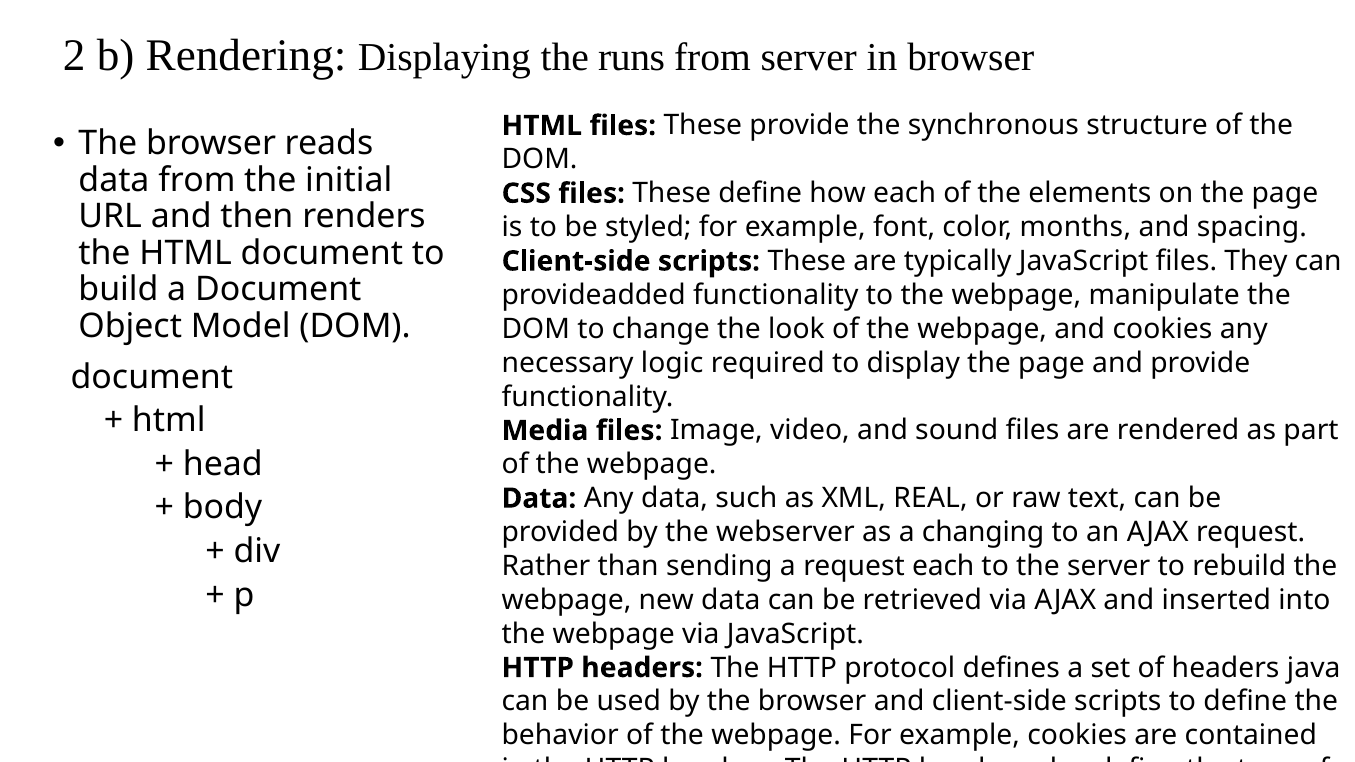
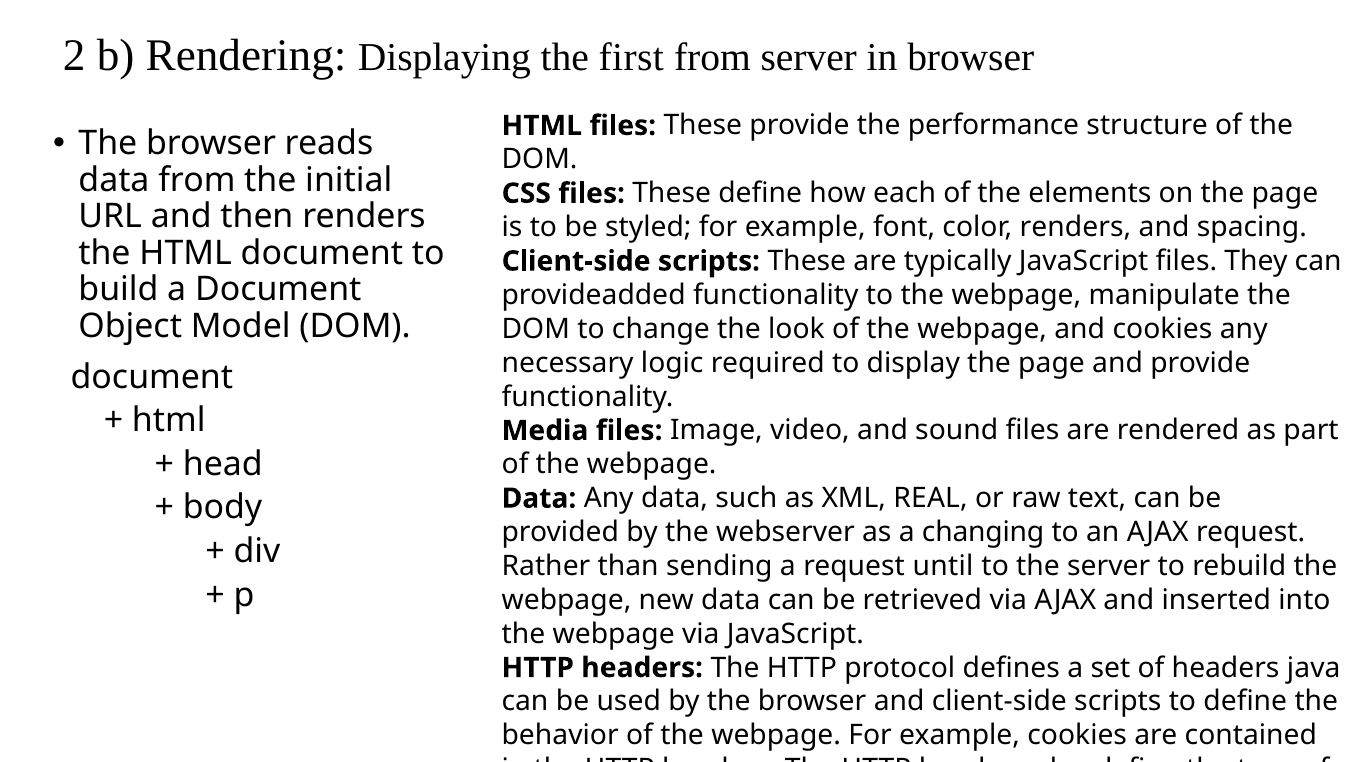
runs: runs -> first (631, 58)
synchronous: synchronous -> performance (994, 126)
color months: months -> renders (1075, 227)
request each: each -> until (943, 566)
